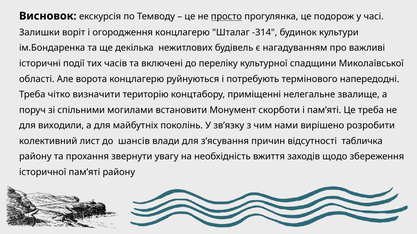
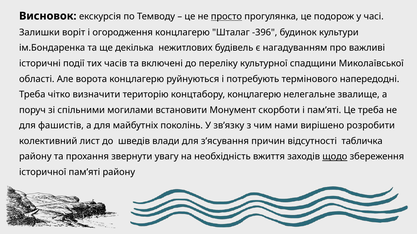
-314: -314 -> -396 (265, 32)
концтабору приміщенні: приміщенні -> концлагерю (254, 95)
виходили: виходили -> фашистів (61, 126)
шансів: шансів -> шведів (134, 141)
щодо underline: none -> present (335, 157)
